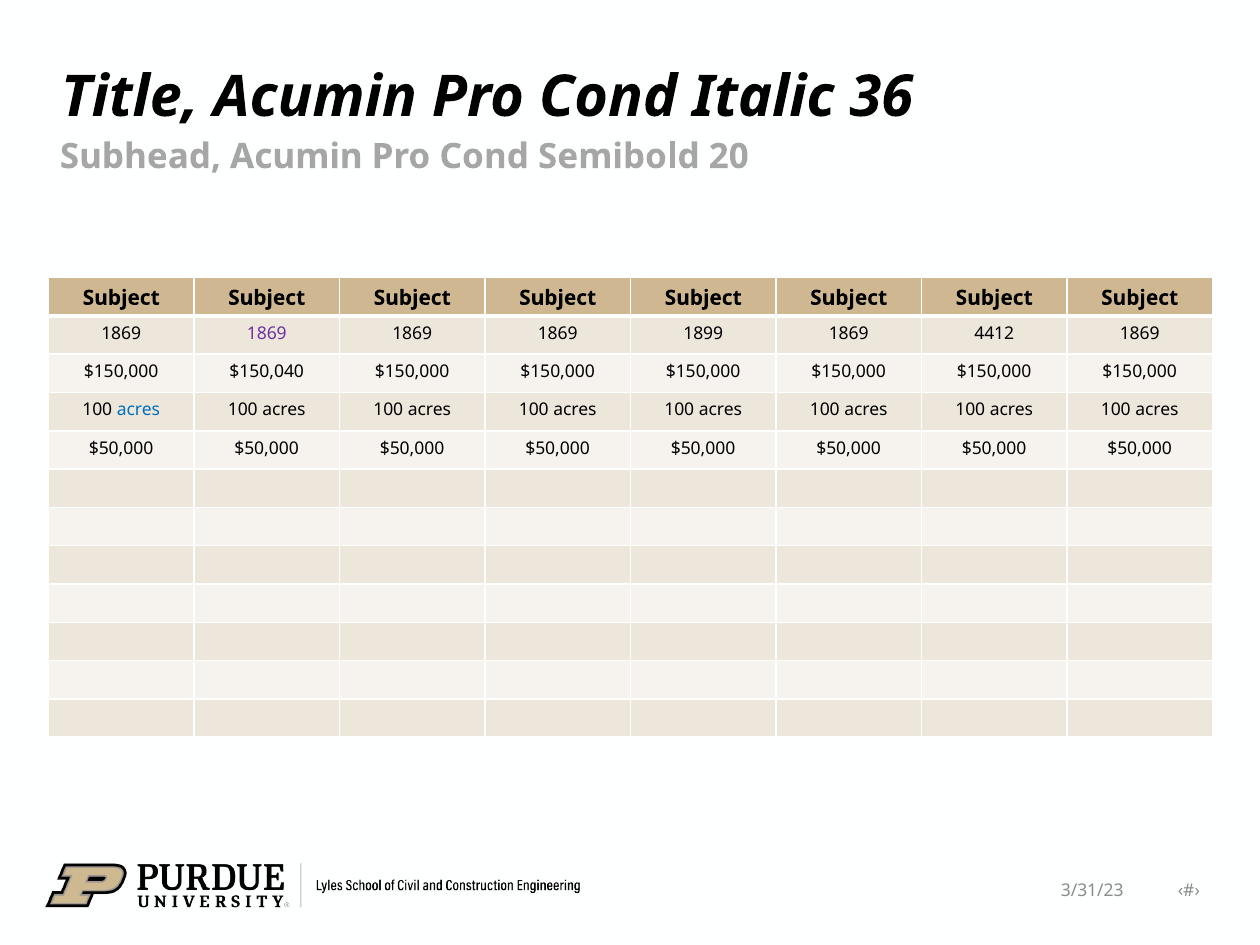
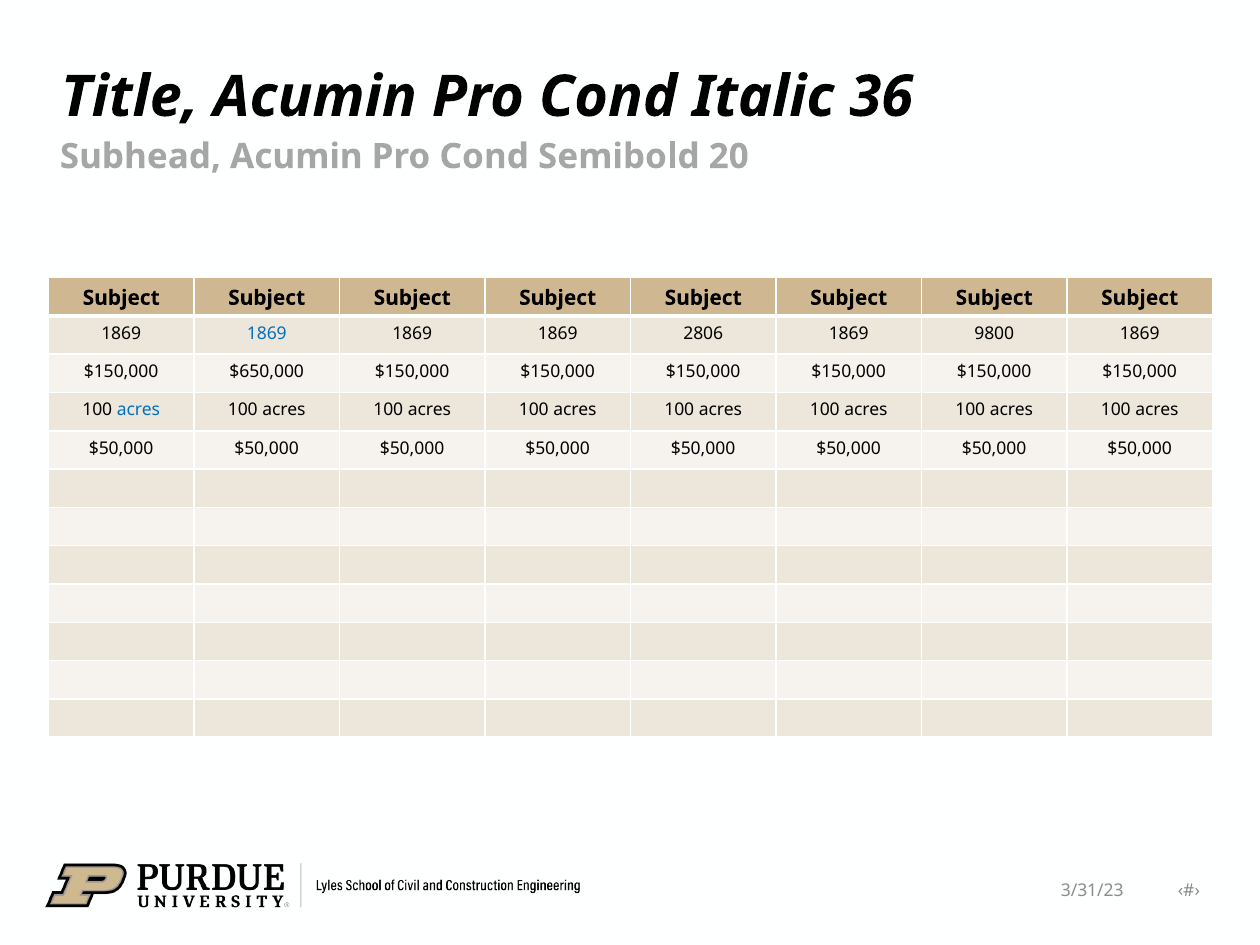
1869 colour: purple -> blue (267, 334)
1899: 1899 -> 2806 (703, 334)
4412: 4412 -> 9800 (994, 334)
$150,040: $150,040 -> $650,000 (267, 372)
